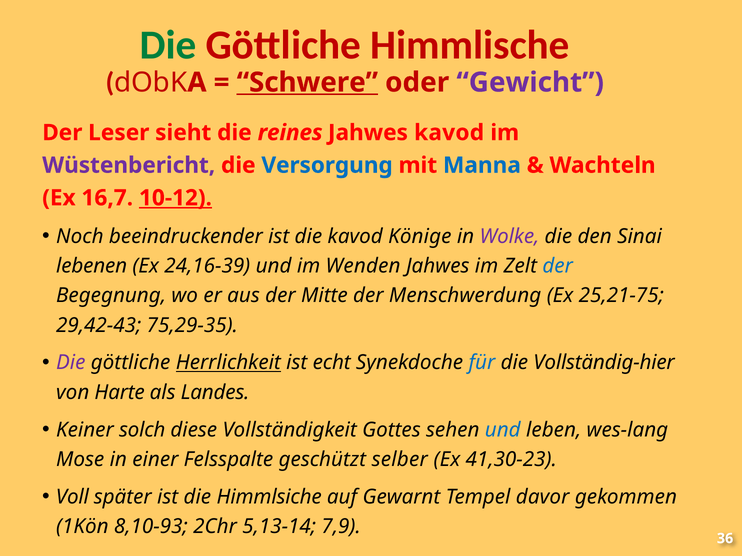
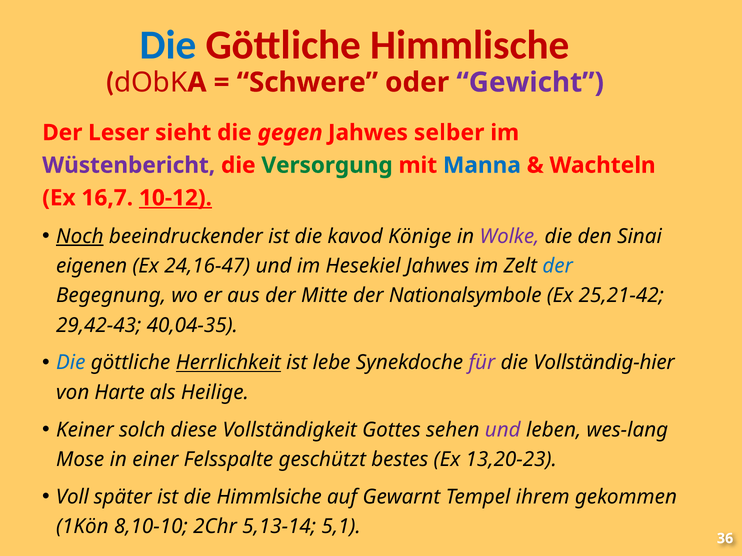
Die colour: green -> blue (168, 45)
Schwere underline: present -> none (307, 82)
reines: reines -> gegen (290, 133)
Jahwes kavod: kavod -> selber (449, 133)
Versorgung colour: blue -> green (327, 165)
Noch underline: none -> present (80, 237)
lebenen: lebenen -> eigenen (92, 266)
24,16-39: 24,16-39 -> 24,16-47 (207, 266)
Wenden: Wenden -> Hesekiel (363, 266)
Menschwerdung: Menschwerdung -> Nationalsymbole (465, 296)
25,21-75: 25,21-75 -> 25,21-42 (621, 296)
75,29-35: 75,29-35 -> 40,04-35 (192, 326)
Die colour: purple -> blue (71, 363)
echt: echt -> lebe (332, 363)
für colour: blue -> purple (482, 363)
Landes: Landes -> Heilige (215, 393)
und colour: blue -> purple (503, 430)
selber: selber -> bestes (400, 460)
41,30-23: 41,30-23 -> 13,20-23 (511, 460)
davor: davor -> ihrem (543, 497)
8,10-93: 8,10-93 -> 8,10-10 (151, 527)
7,9: 7,9 -> 5,1 (341, 527)
